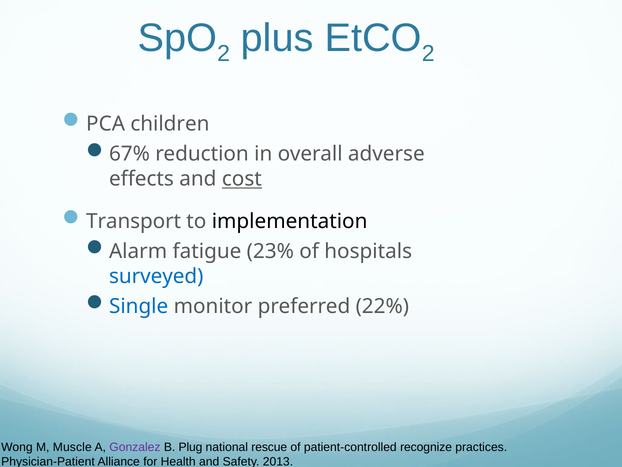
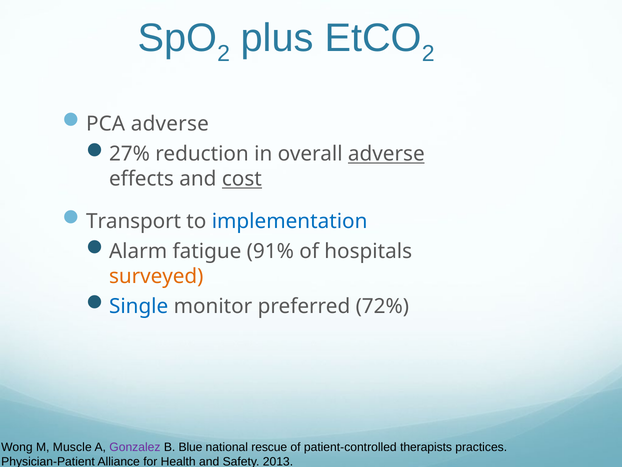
PCA children: children -> adverse (170, 124)
67%: 67% -> 27% (129, 154)
adverse underline: none -> present (386, 154)
implementation colour: black -> blue (290, 221)
23%: 23% -> 91% (270, 251)
surveyed colour: blue -> orange (156, 276)
22%: 22% -> 72% (382, 306)
Plug: Plug -> Blue (191, 447)
recognize: recognize -> therapists (426, 447)
